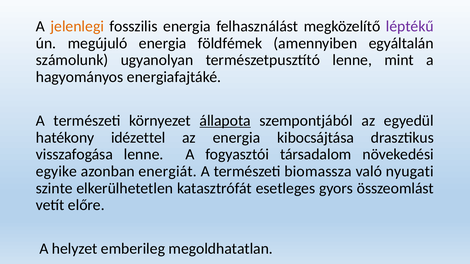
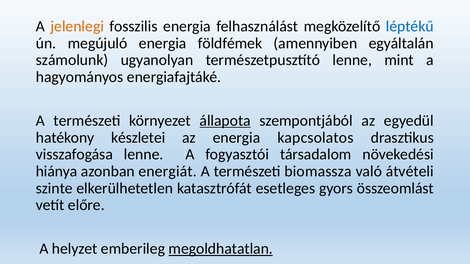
léptékű colour: purple -> blue (410, 26)
idézettel: idézettel -> készletei (138, 138)
kibocsájtása: kibocsájtása -> kapcsolatos (315, 138)
egyike: egyike -> hiánya (57, 172)
nyugati: nyugati -> átvételi (410, 172)
megoldhatatlan underline: none -> present (221, 249)
